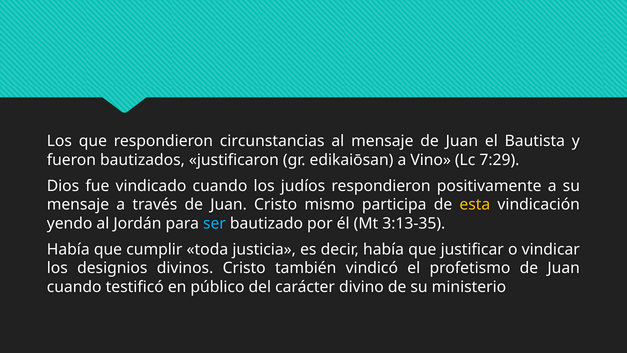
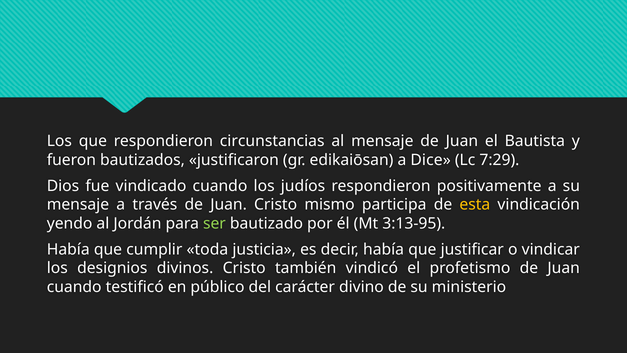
Vino: Vino -> Dice (431, 160)
ser colour: light blue -> light green (214, 223)
3:13-35: 3:13-35 -> 3:13-95 (414, 223)
